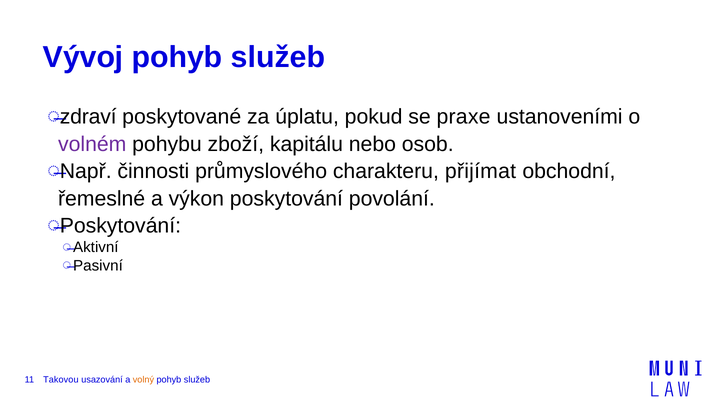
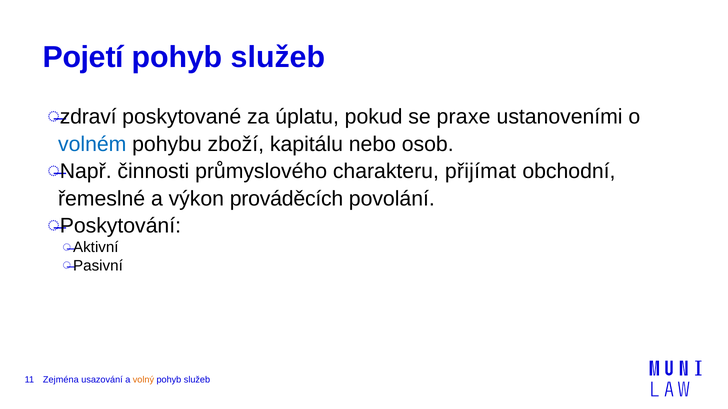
Vývoj: Vývoj -> Pojetí (83, 57)
volném colour: purple -> blue (92, 144)
výkon poskytování: poskytování -> prováděcích (287, 199)
Takovou: Takovou -> Zejména (61, 380)
